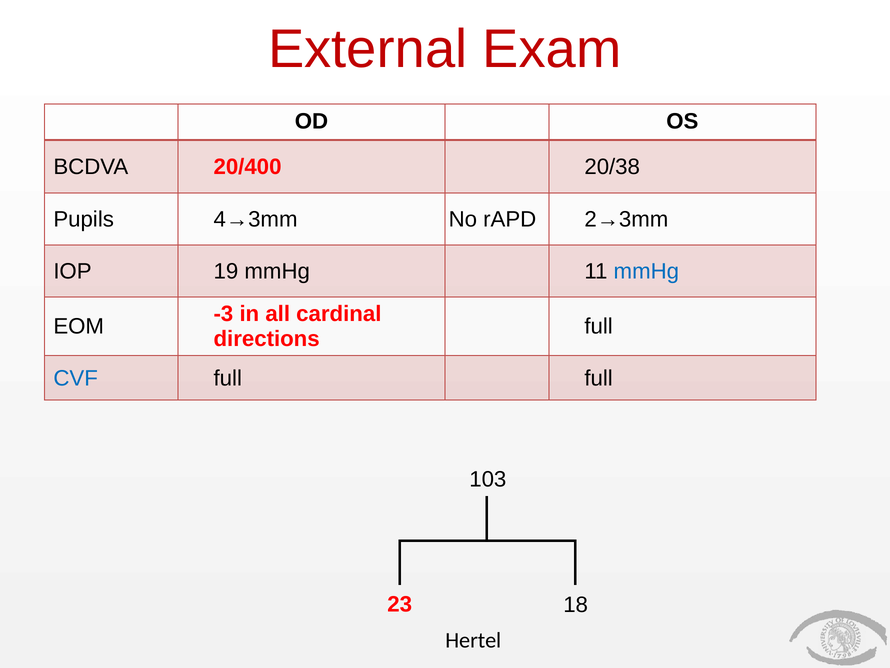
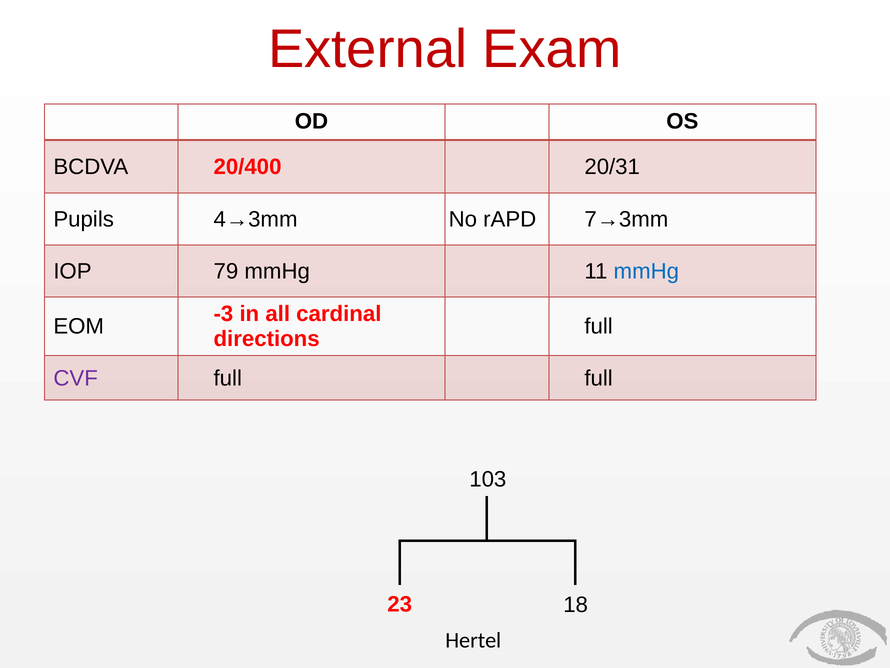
20/38: 20/38 -> 20/31 (612, 167)
2→3mm: 2→3mm -> 7→3mm (626, 219)
19: 19 -> 79 (226, 271)
CVF colour: blue -> purple (76, 378)
